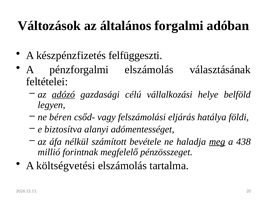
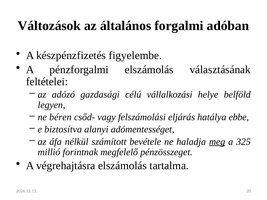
felfüggeszti: felfüggeszti -> figyelembe (135, 56)
adózó underline: present -> none (63, 95)
földi: földi -> ebbe (239, 117)
438: 438 -> 325 (243, 142)
költségvetési: költségvetési -> végrehajtásra (66, 166)
